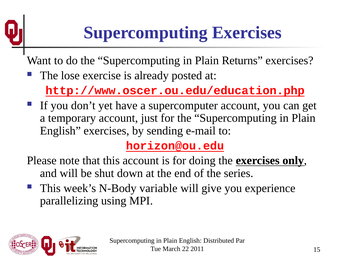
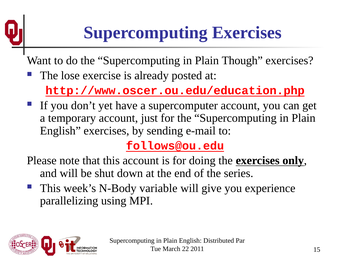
Returns: Returns -> Though (242, 60)
horizon@ou.edu: horizon@ou.edu -> follows@ou.edu (175, 145)
